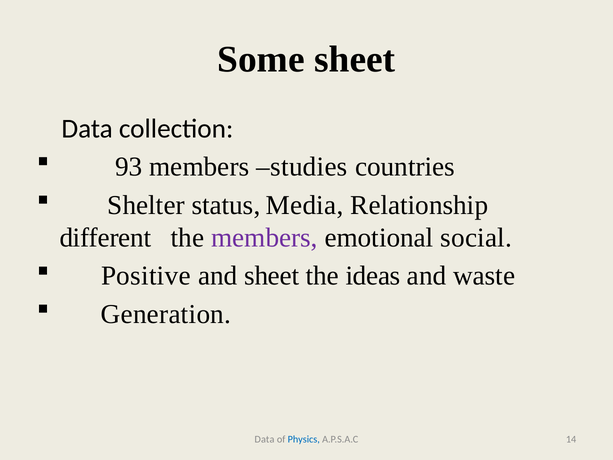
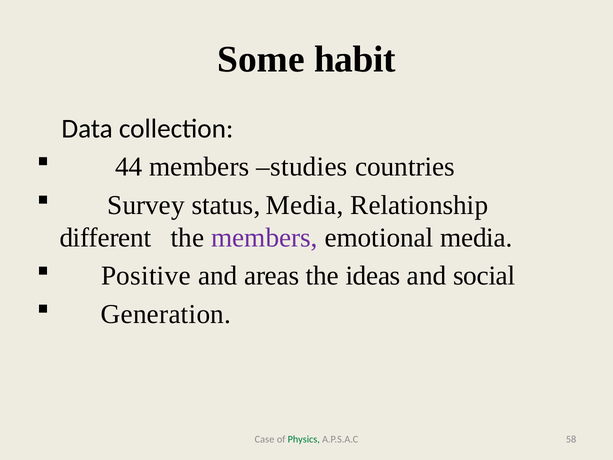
Some sheet: sheet -> habit (355, 59)
93: 93 -> 44 (129, 167)
Shelter: Shelter -> Survey (146, 205)
emotional social: social -> media (476, 238)
and sheet: sheet -> areas (272, 276)
waste: waste -> social (484, 276)
Data: Data -> Case (265, 439)
Physics colour: blue -> green (304, 439)
14: 14 -> 58 (571, 439)
